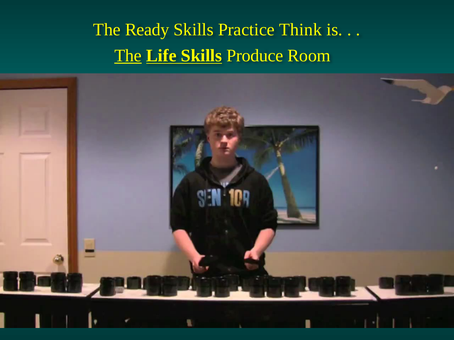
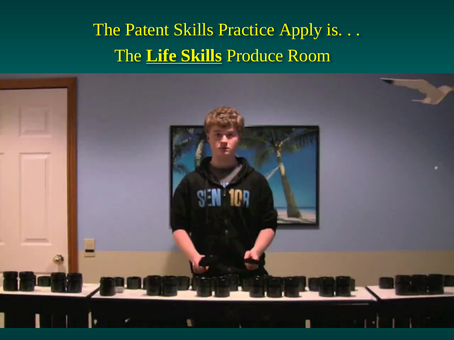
Ready: Ready -> Patent (147, 30)
Think: Think -> Apply (301, 30)
The underline: present -> none (128, 56)
